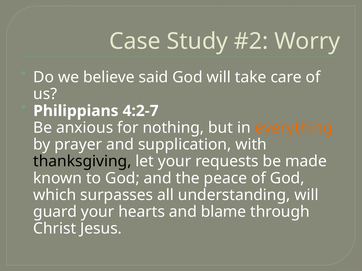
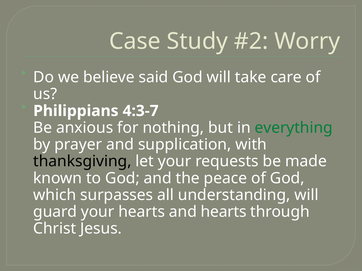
4:2-7: 4:2-7 -> 4:3-7 (141, 111)
everything colour: orange -> green (294, 128)
and blame: blame -> hearts (224, 212)
